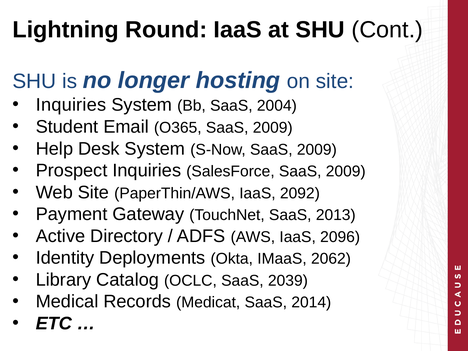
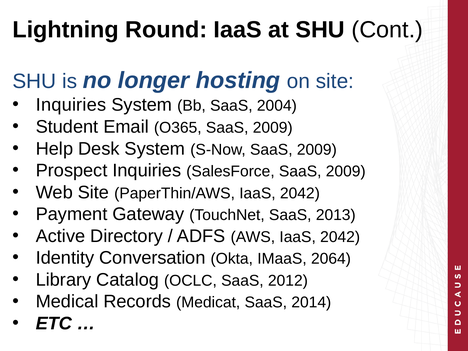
PaperThin/AWS IaaS 2092: 2092 -> 2042 (300, 193)
AWS IaaS 2096: 2096 -> 2042 (340, 237)
Deployments: Deployments -> Conversation (152, 258)
2062: 2062 -> 2064 (331, 259)
2039: 2039 -> 2012 (288, 281)
